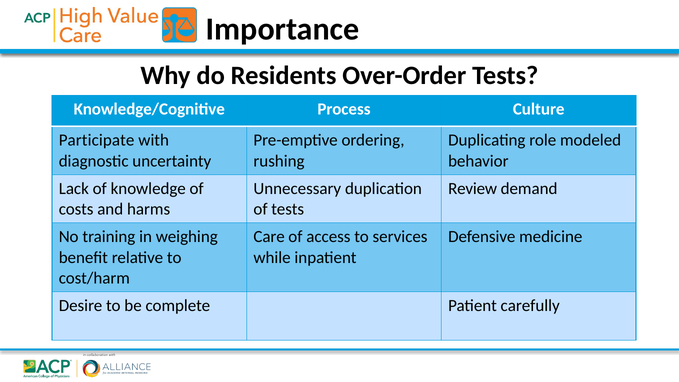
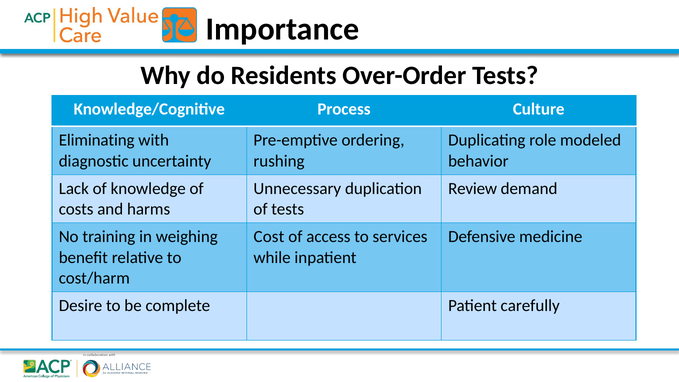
Participate: Participate -> Eliminating (97, 140)
Care: Care -> Cost (269, 237)
